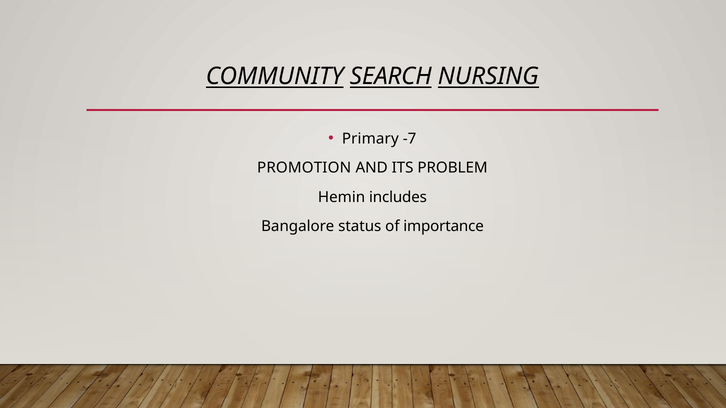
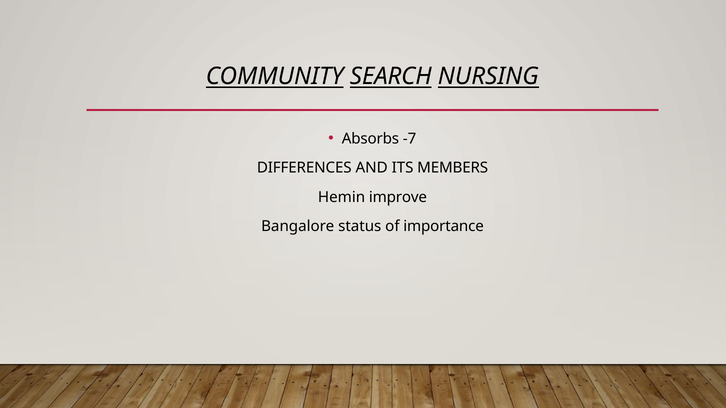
Primary: Primary -> Absorbs (370, 139)
PROMOTION: PROMOTION -> DIFFERENCES (304, 168)
PROBLEM: PROBLEM -> MEMBERS (453, 168)
includes: includes -> improve (398, 197)
